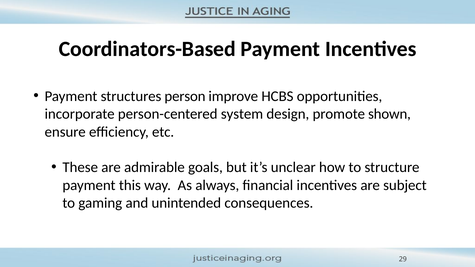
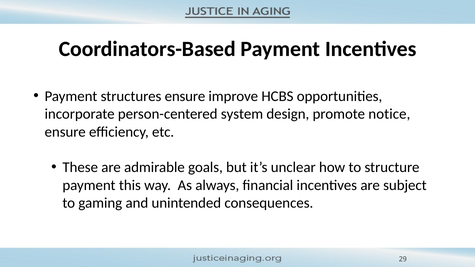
structures person: person -> ensure (185, 96)
shown: shown -> notice (389, 114)
